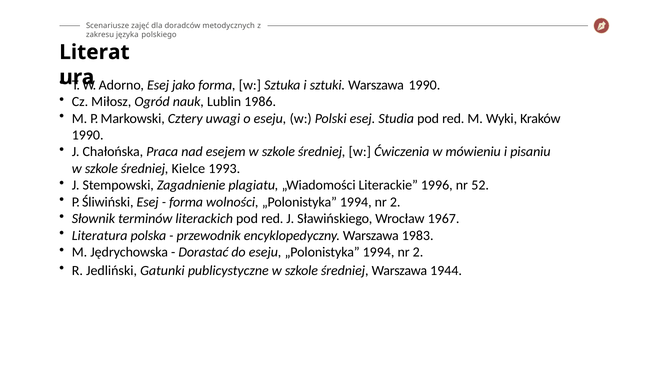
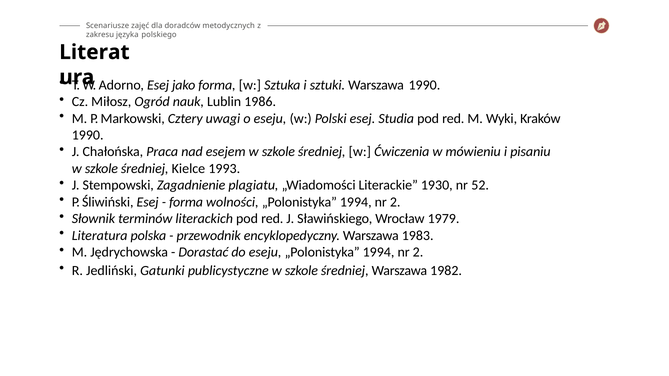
1996: 1996 -> 1930 (437, 185)
1967: 1967 -> 1979 (444, 219)
1944: 1944 -> 1982 (446, 271)
